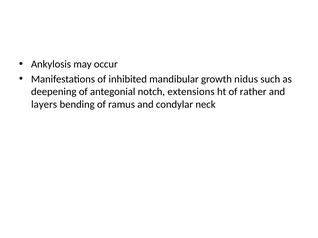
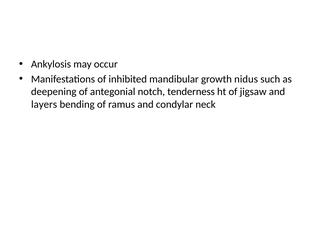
extensions: extensions -> tenderness (191, 92)
rather: rather -> jigsaw (253, 92)
